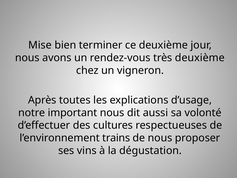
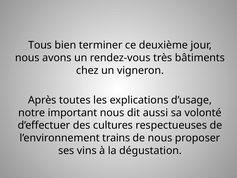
Mise: Mise -> Tous (40, 45)
très deuxième: deuxième -> bâtiments (200, 58)
